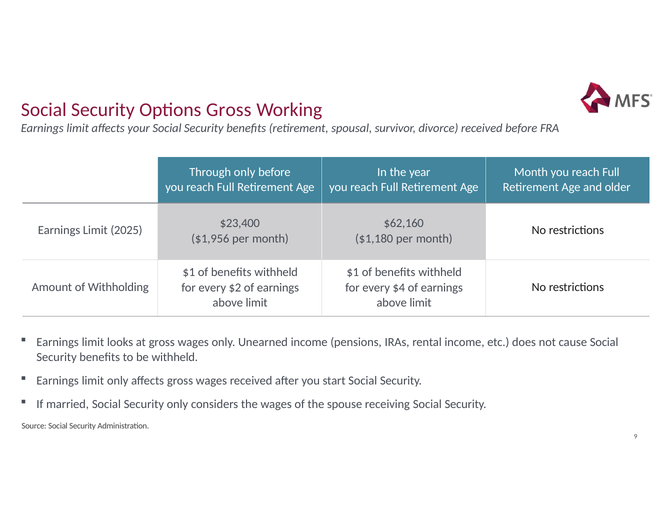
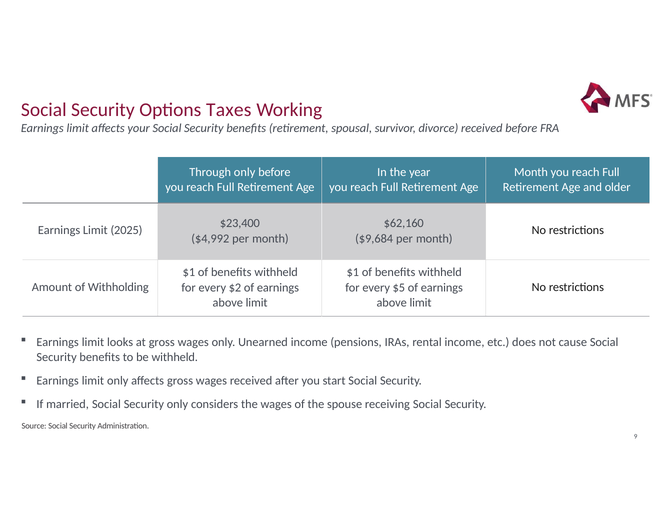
Options Gross: Gross -> Taxes (229, 110)
$1,956: $1,956 -> $4,992 (210, 239)
$1,180: $1,180 -> $9,684 (374, 239)
$4: $4 -> $5 (399, 288)
